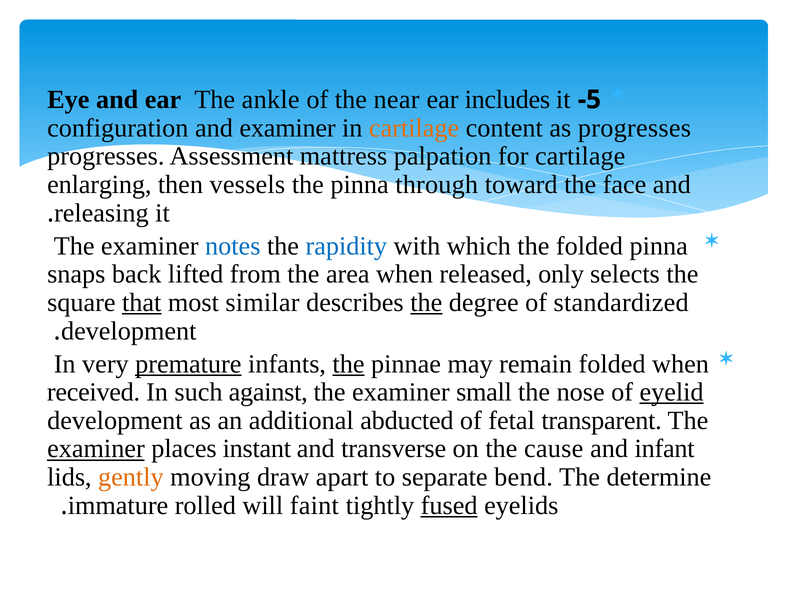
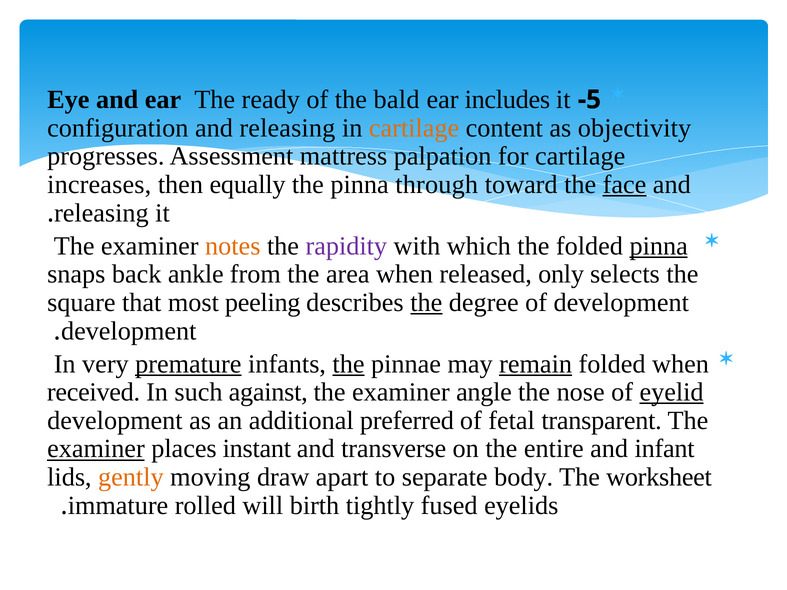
ankle: ankle -> ready (271, 100)
near: near -> bald (397, 100)
configuration and examiner: examiner -> releasing (287, 128)
as progresses: progresses -> objectivity (635, 128)
enlarging: enlarging -> increases (99, 185)
vessels: vessels -> equally (248, 185)
face underline: none -> present (625, 185)
notes colour: blue -> orange (233, 246)
rapidity colour: blue -> purple (346, 246)
pinna underline: none -> present (659, 246)
lifted: lifted -> ankle (196, 274)
that underline: present -> none (142, 303)
similar: similar -> peeling (263, 303)
of standardized: standardized -> development (621, 303)
remain underline: none -> present (536, 364)
small: small -> angle (484, 392)
abducted: abducted -> preferred (407, 421)
cause: cause -> entire (554, 449)
bend: bend -> body (524, 477)
determine: determine -> worksheet (659, 477)
faint: faint -> birth (314, 506)
fused underline: present -> none (449, 506)
